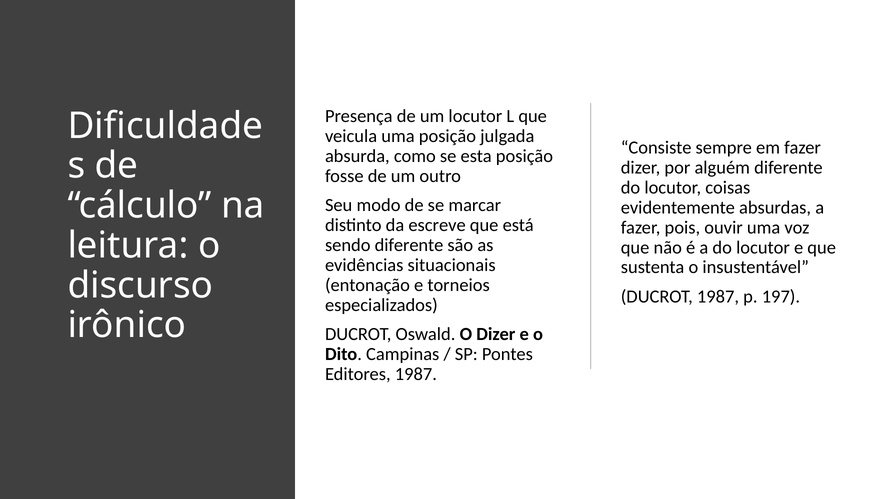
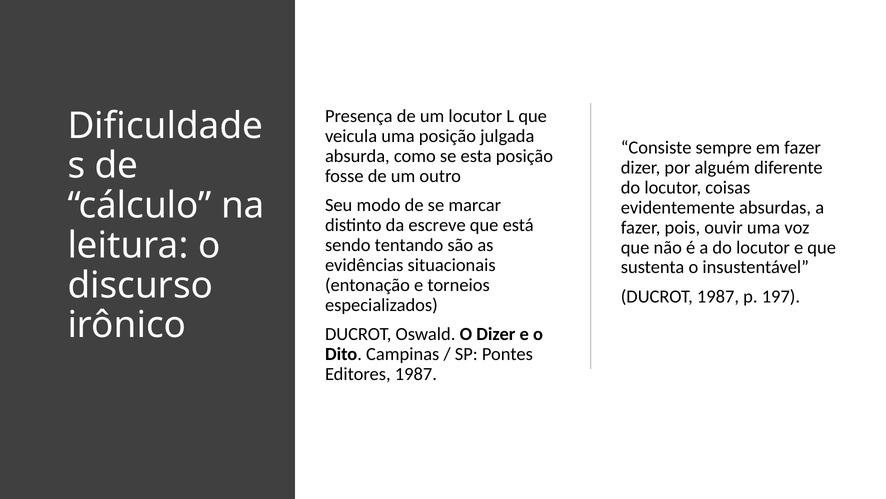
sendo diferente: diferente -> tentando (409, 245)
